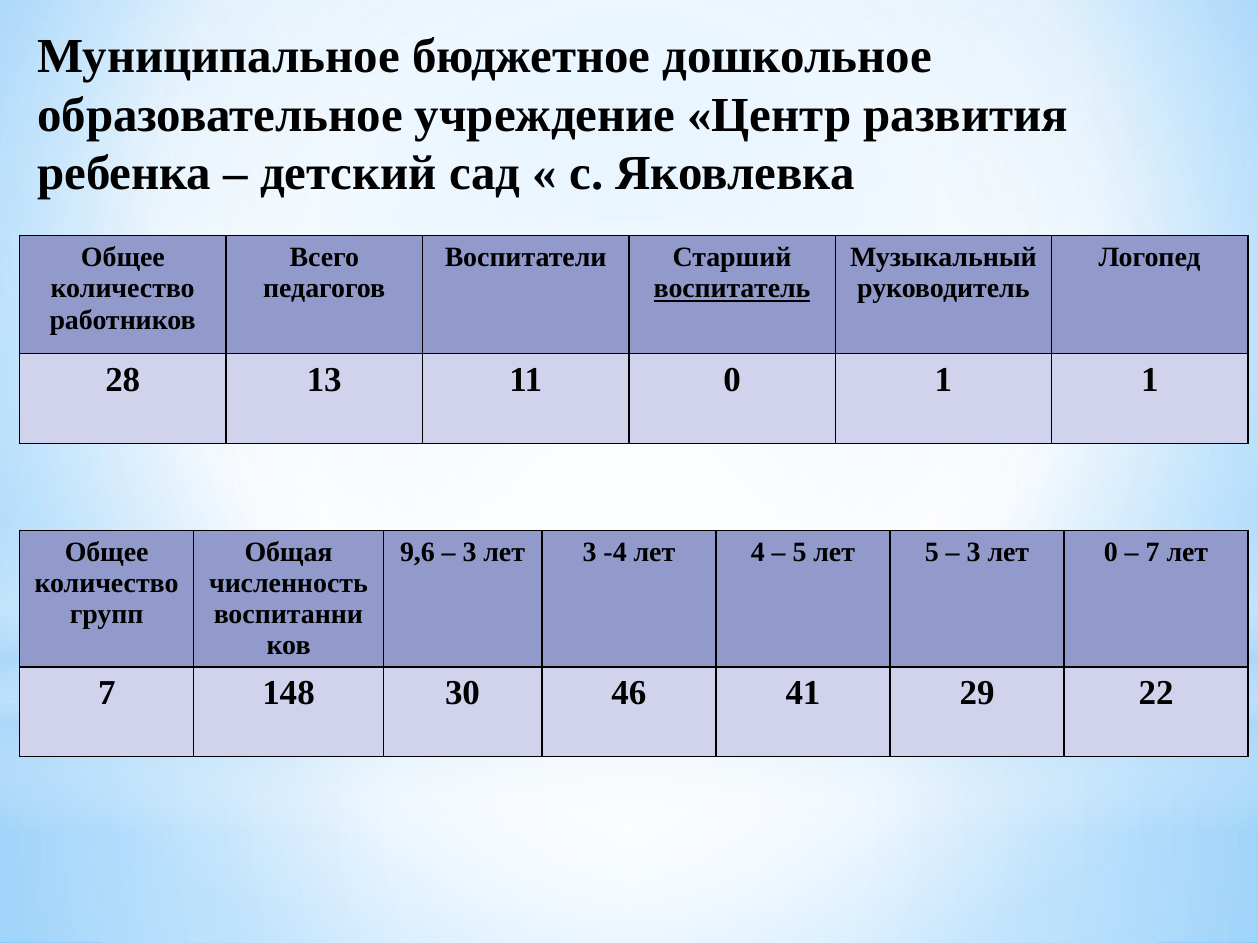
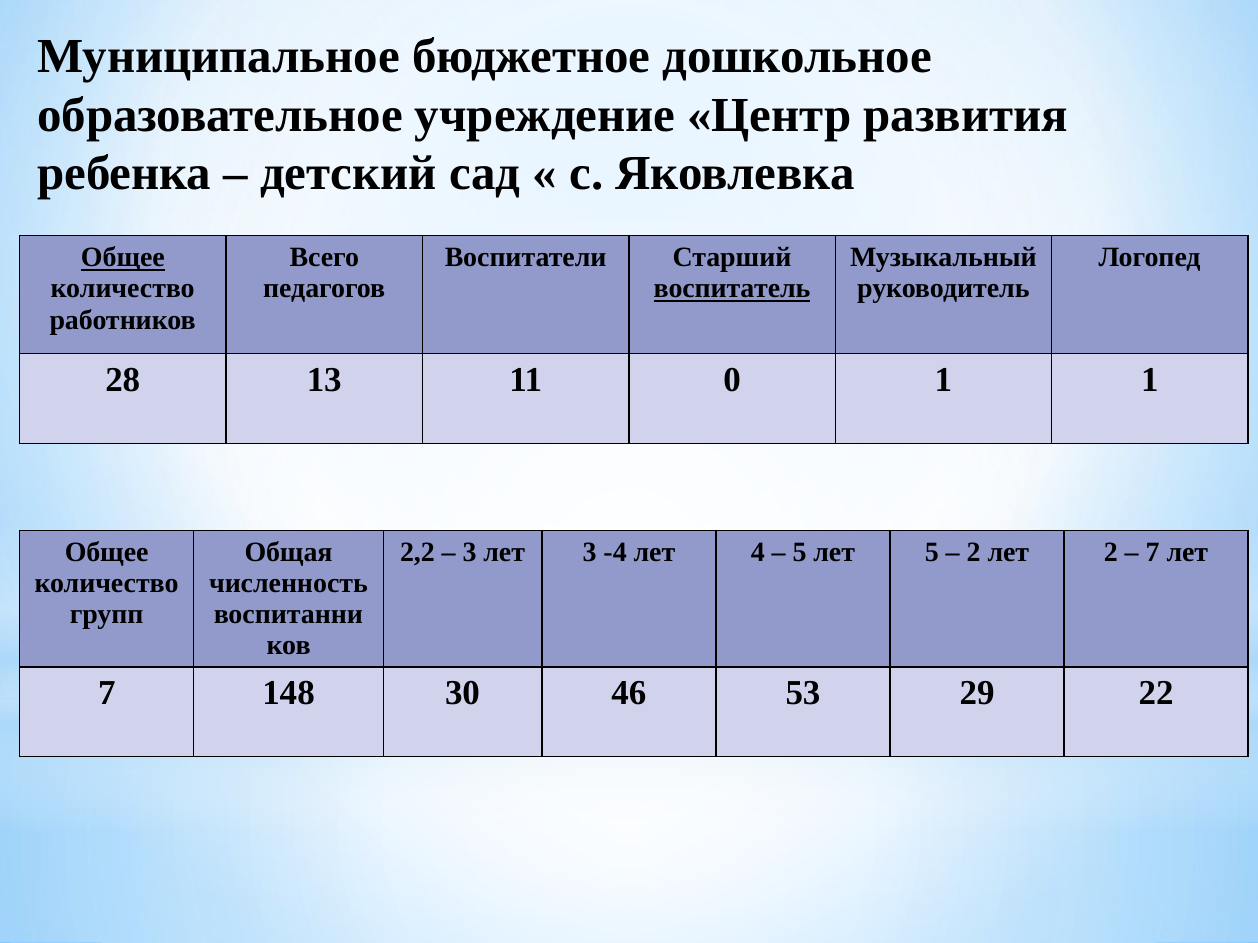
Общее underline: none -> present (123, 258)
9,6: 9,6 -> 2,2 (417, 553)
3: 3 -> 2 (974, 553)
лет 0: 0 -> 2 (1111, 553)
41: 41 -> 53 (803, 694)
